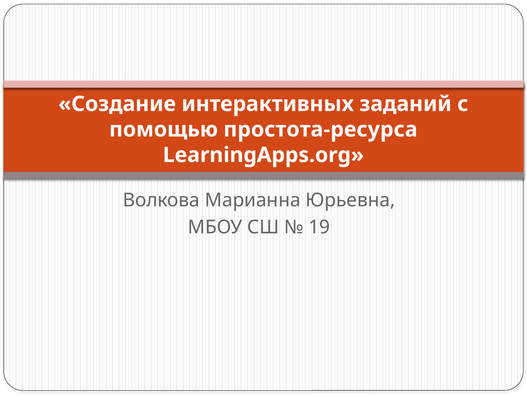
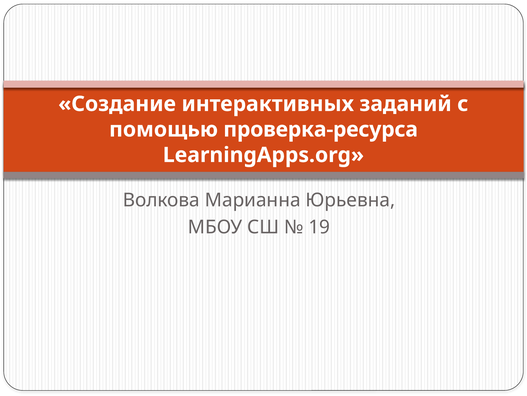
простота-ресурса: простота-ресурса -> проверка-ресурса (321, 129)
